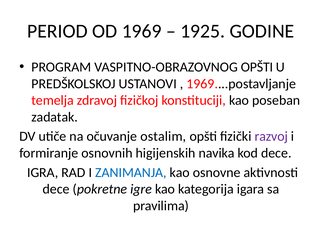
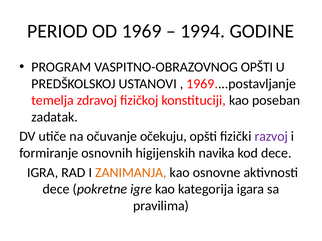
1925: 1925 -> 1994 (203, 31)
ostalim: ostalim -> očekuju (163, 137)
ZANIMANJA colour: blue -> orange (131, 173)
